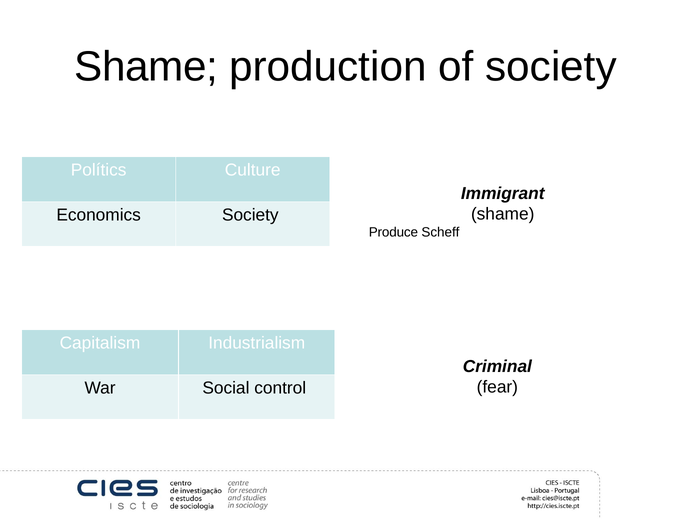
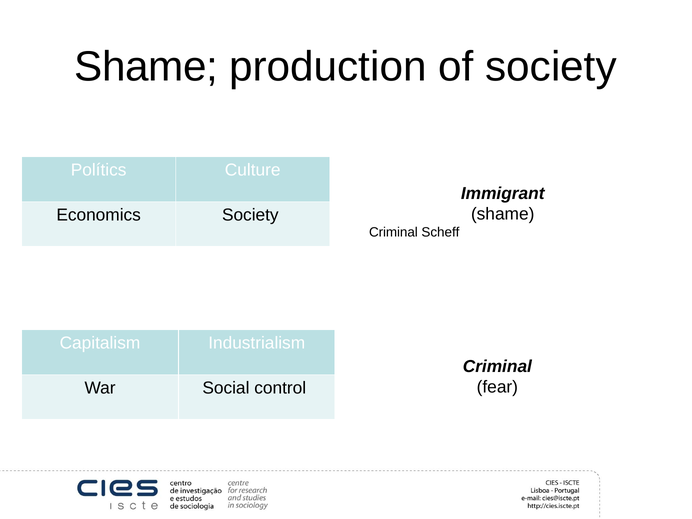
Produce: Produce -> Criminal (393, 232)
